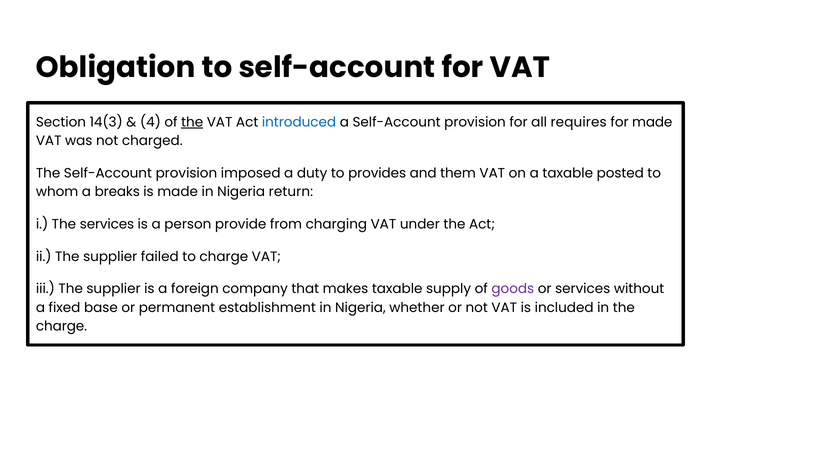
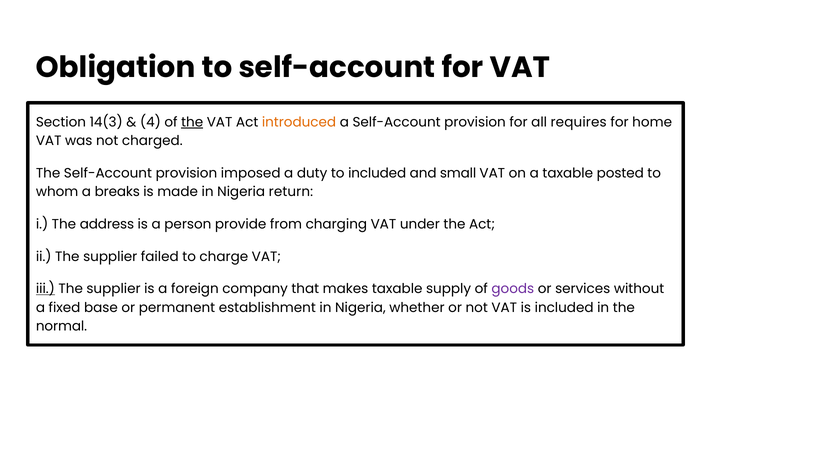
introduced colour: blue -> orange (299, 122)
for made: made -> home (652, 122)
to provides: provides -> included (377, 173)
them: them -> small (458, 173)
The services: services -> address (107, 224)
iii underline: none -> present (45, 289)
charge: charge -> normal (61, 326)
